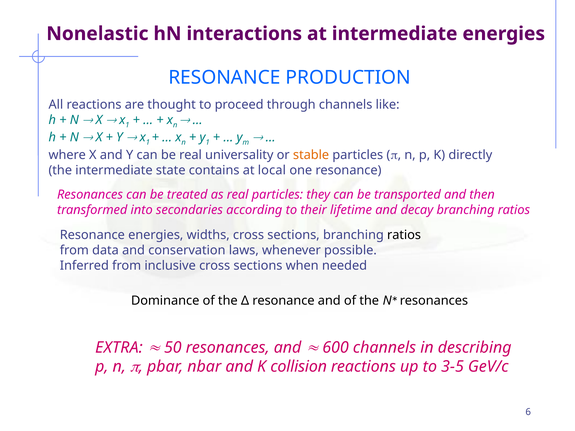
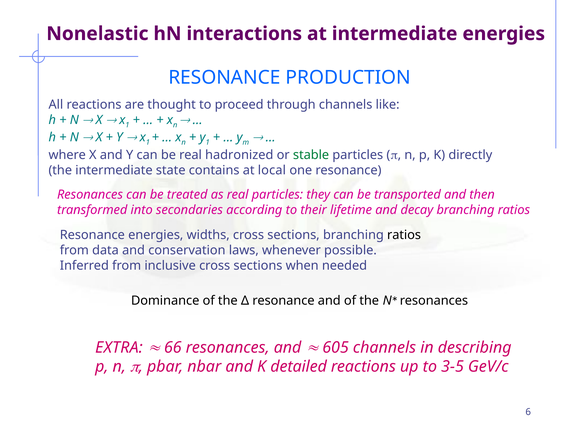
universality: universality -> hadronized (239, 155)
stable colour: orange -> green (311, 155)
50: 50 -> 66 (173, 348)
600: 600 -> 605 (336, 348)
collision: collision -> detailed (299, 367)
